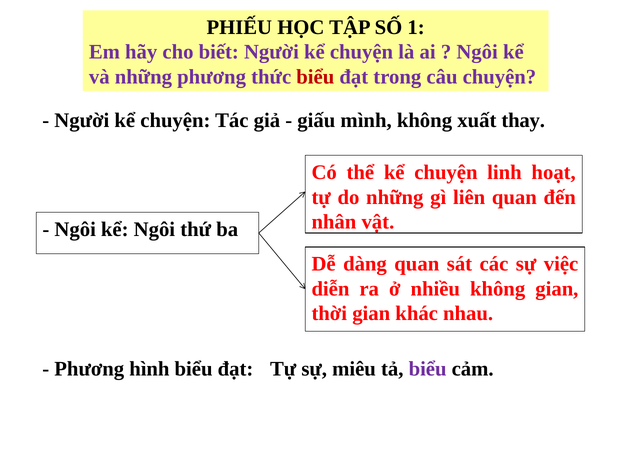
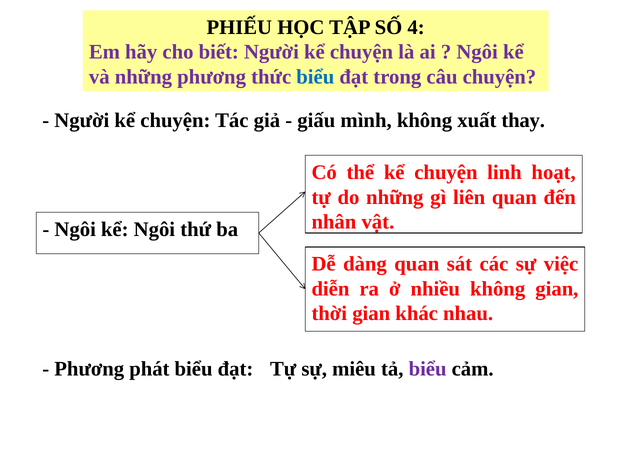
1: 1 -> 4 (416, 27)
biểu colour: red -> blue (315, 77)
hình: hình -> phát (149, 369)
